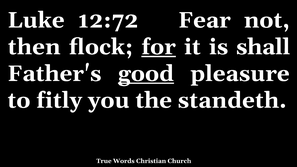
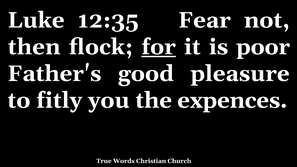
12:72: 12:72 -> 12:35 (108, 20)
shall: shall -> poor (263, 47)
good underline: present -> none (146, 74)
standeth: standeth -> expences (232, 100)
